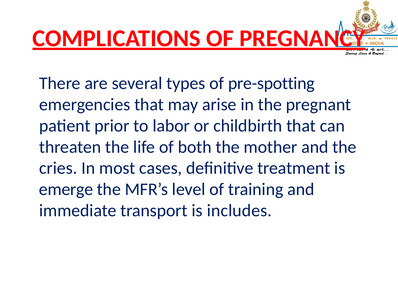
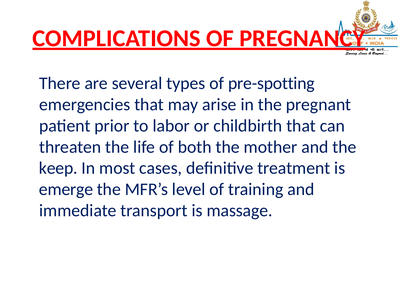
cries: cries -> keep (58, 168)
includes: includes -> massage (240, 211)
